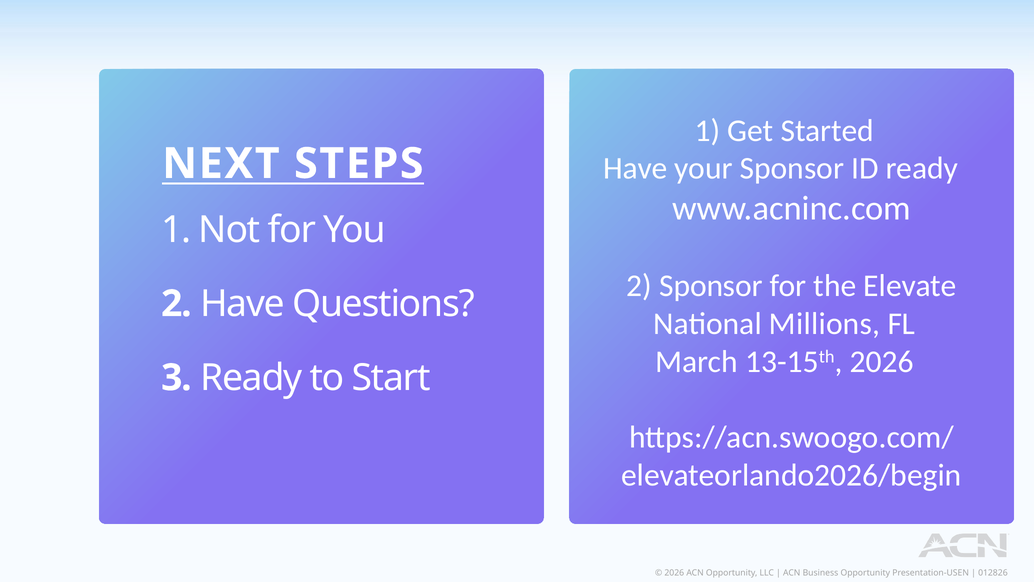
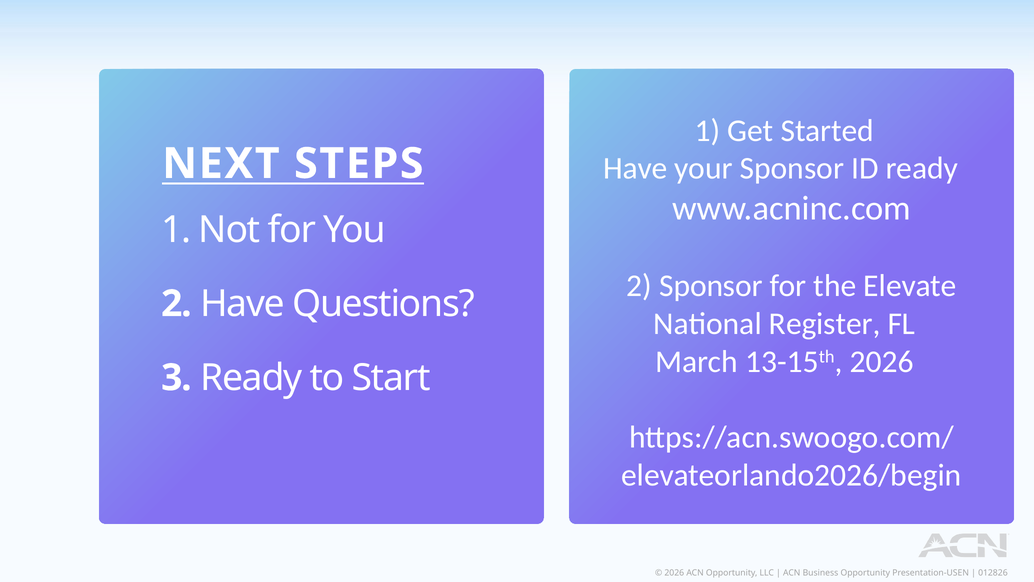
Millions: Millions -> Register (825, 323)
